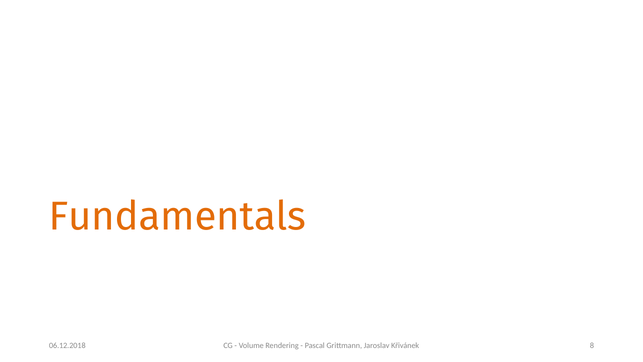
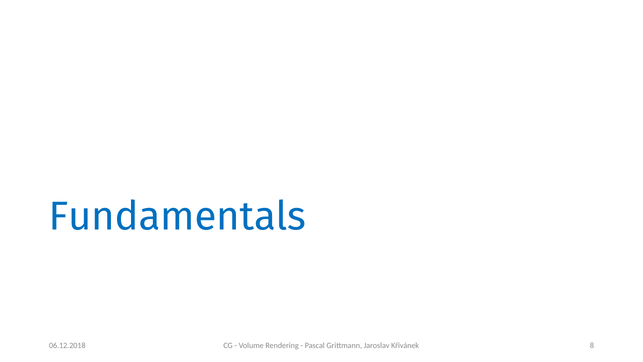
Fundamentals colour: orange -> blue (177, 216)
